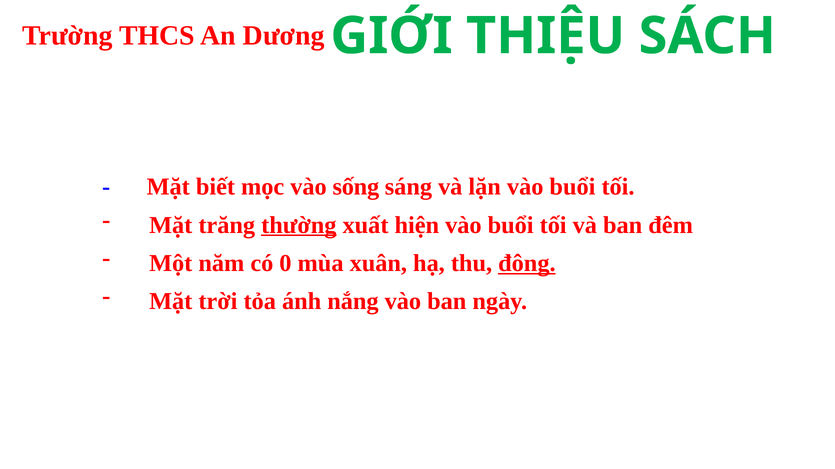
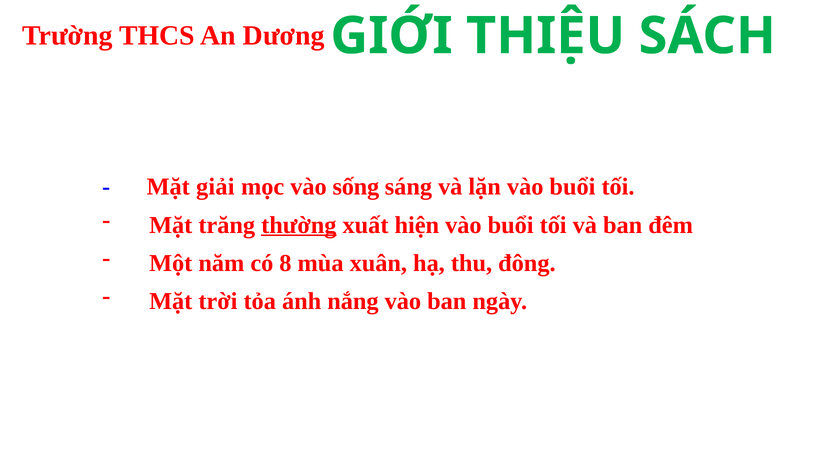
biết: biết -> giải (215, 187)
0: 0 -> 8 (285, 264)
đông underline: present -> none (527, 264)
